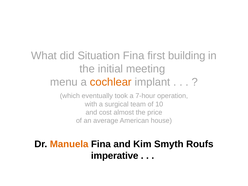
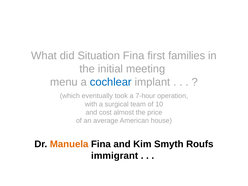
building: building -> families (187, 56)
cochlear colour: orange -> blue (111, 82)
imperative: imperative -> immigrant (115, 156)
